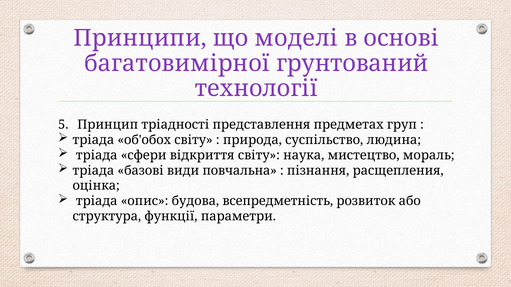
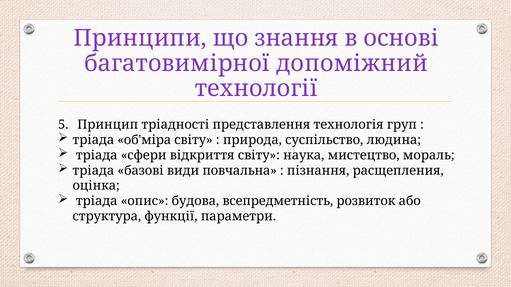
моделі: моделі -> знання (297, 38)
грунтований: грунтований -> допоміжний (352, 63)
предметах: предметах -> технологія (349, 125)
об'обох: об'обох -> об'міра (144, 140)
